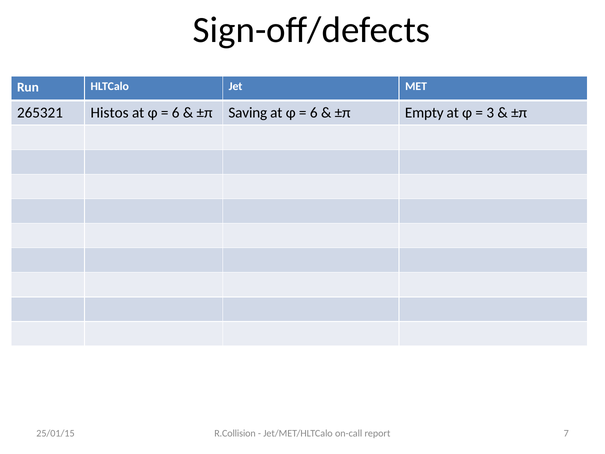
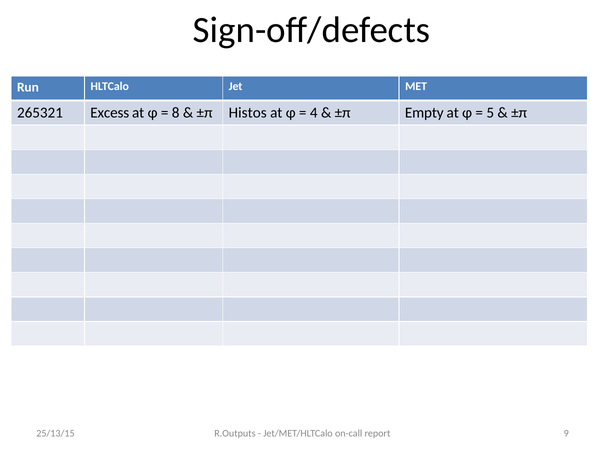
Histos: Histos -> Excess (110, 113)
6: 6 -> 8 (176, 113)
Saving: Saving -> Histos (248, 113)
6: 6 -> 4 (314, 113)
3: 3 -> 5 (490, 113)
R.Collision: R.Collision -> R.Outputs (235, 433)
7: 7 -> 9 (566, 433)
25/01/15: 25/01/15 -> 25/13/15 (55, 433)
